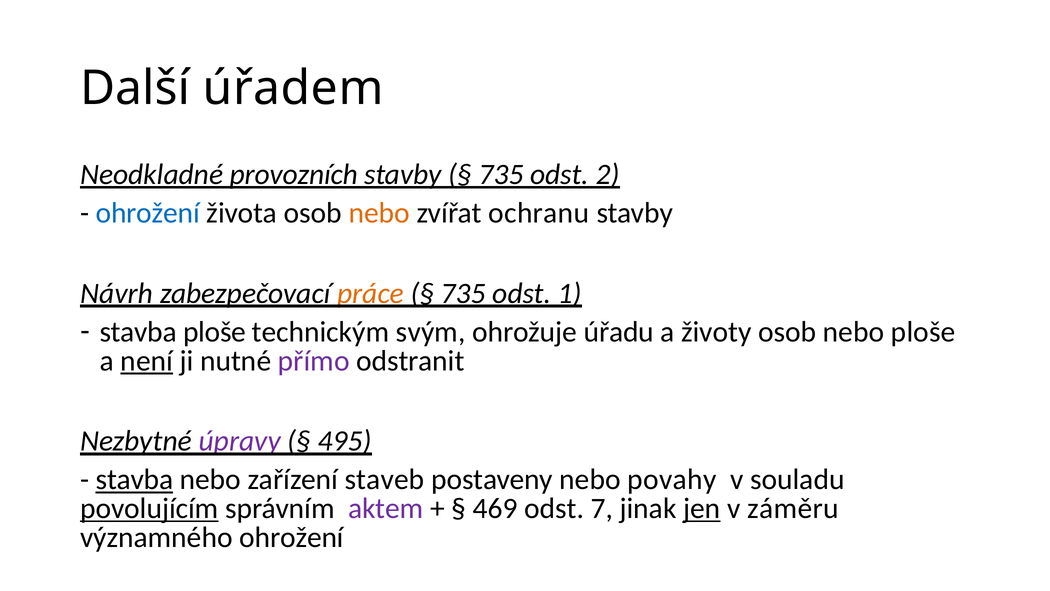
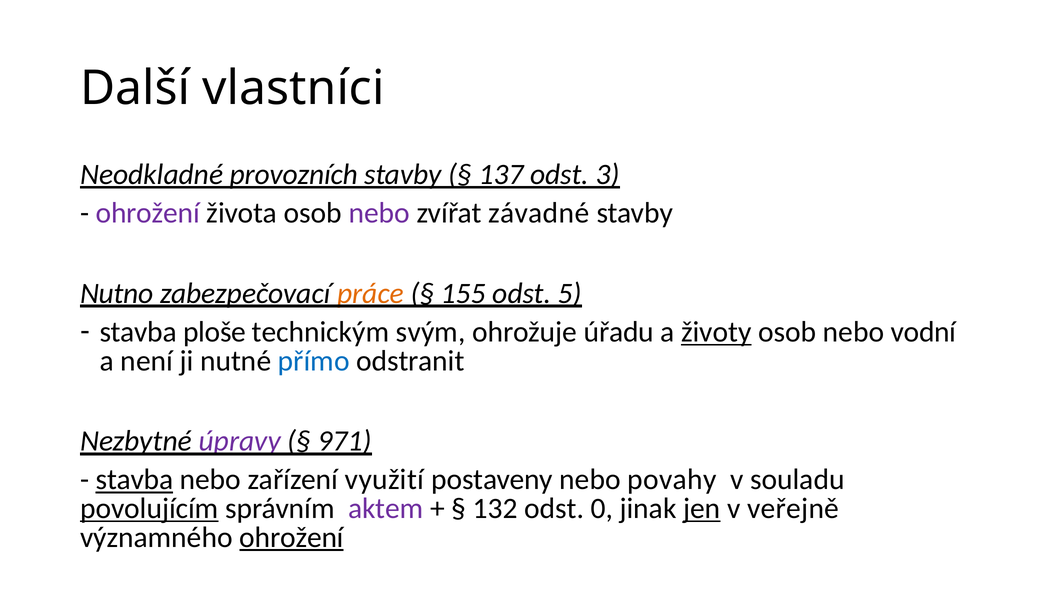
úřadem: úřadem -> vlastníci (293, 88)
735: 735 -> 137 (501, 174)
2: 2 -> 3 (608, 174)
ohrožení colour: blue -> purple (148, 213)
nebo colour: orange -> purple (379, 213)
ochranu: ochranu -> závadné (539, 213)
Návrh: Návrh -> Nutno (117, 293)
735: 735 -> 155 (463, 293)
1: 1 -> 5 (570, 293)
životy underline: none -> present (716, 332)
nebo ploše: ploše -> vodní (923, 332)
není underline: present -> none (147, 361)
přímo colour: purple -> blue (314, 361)
495: 495 -> 971 (345, 441)
staveb: staveb -> využití (384, 479)
469: 469 -> 132 (495, 508)
7: 7 -> 0 (602, 508)
záměru: záměru -> veřejně (793, 508)
ohrožení underline: none -> present (292, 537)
